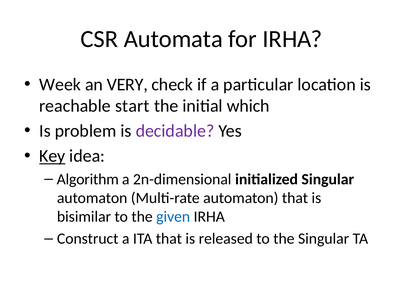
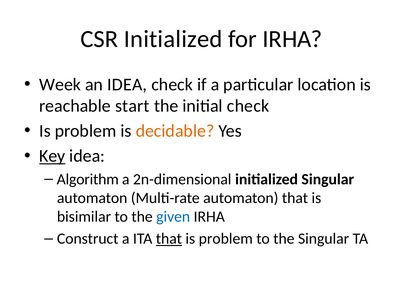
CSR Automata: Automata -> Initialized (173, 39)
an VERY: VERY -> IDEA (127, 85)
initial which: which -> check (248, 106)
decidable colour: purple -> orange (175, 131)
that underline: none -> present (169, 239)
released: released -> problem (226, 239)
